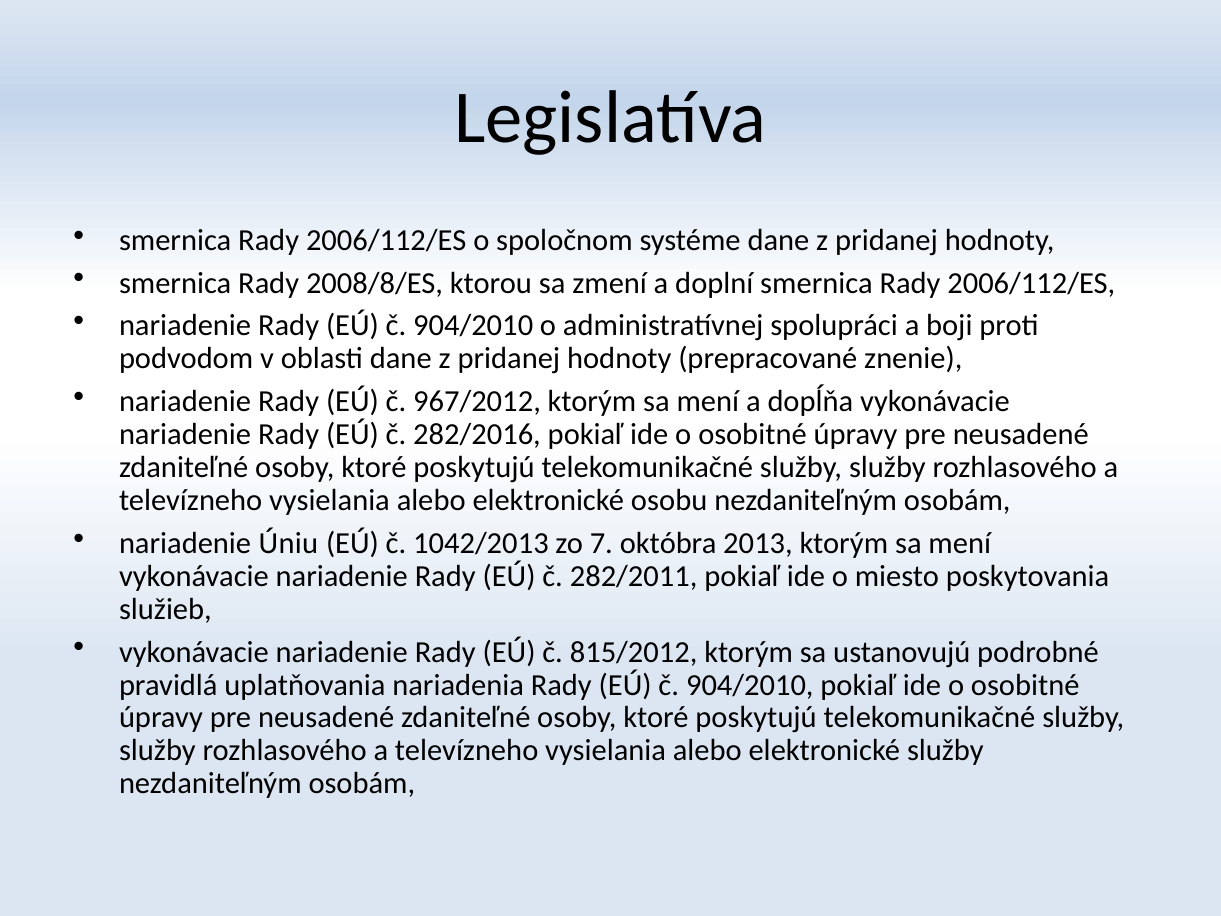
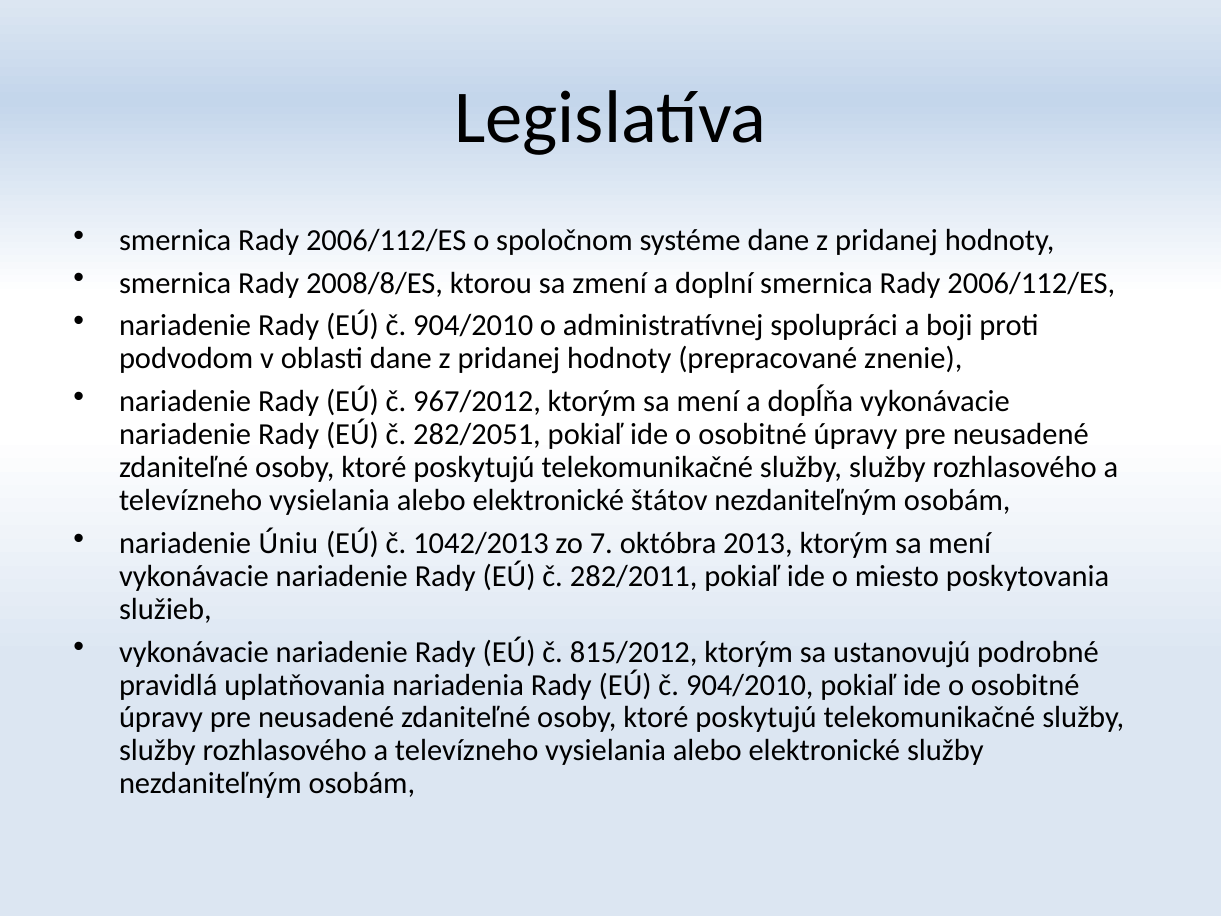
282/2016: 282/2016 -> 282/2051 (477, 434)
osobu: osobu -> štátov (669, 500)
